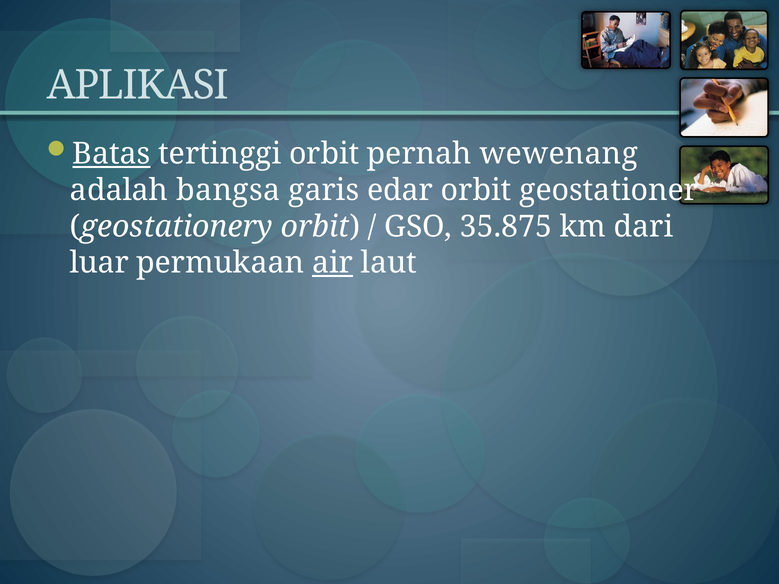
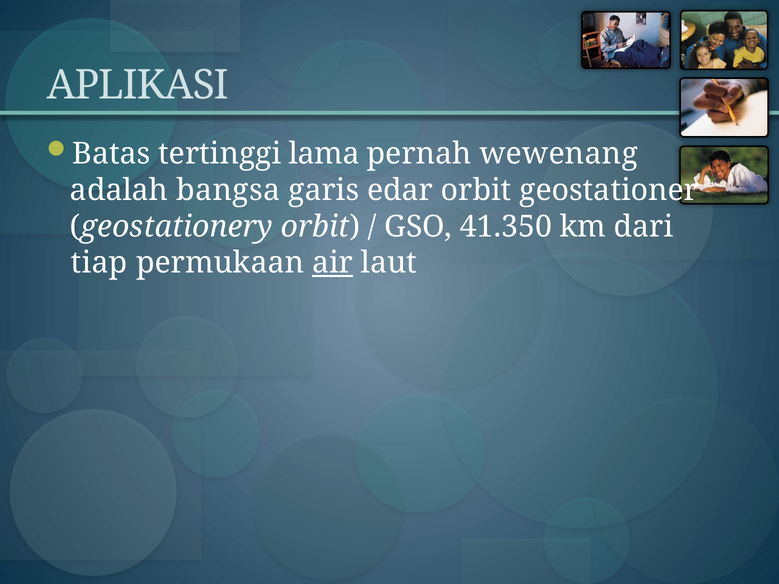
Batas underline: present -> none (111, 154)
tertinggi orbit: orbit -> lama (324, 154)
35.875: 35.875 -> 41.350 (506, 227)
luar: luar -> tiap (99, 263)
